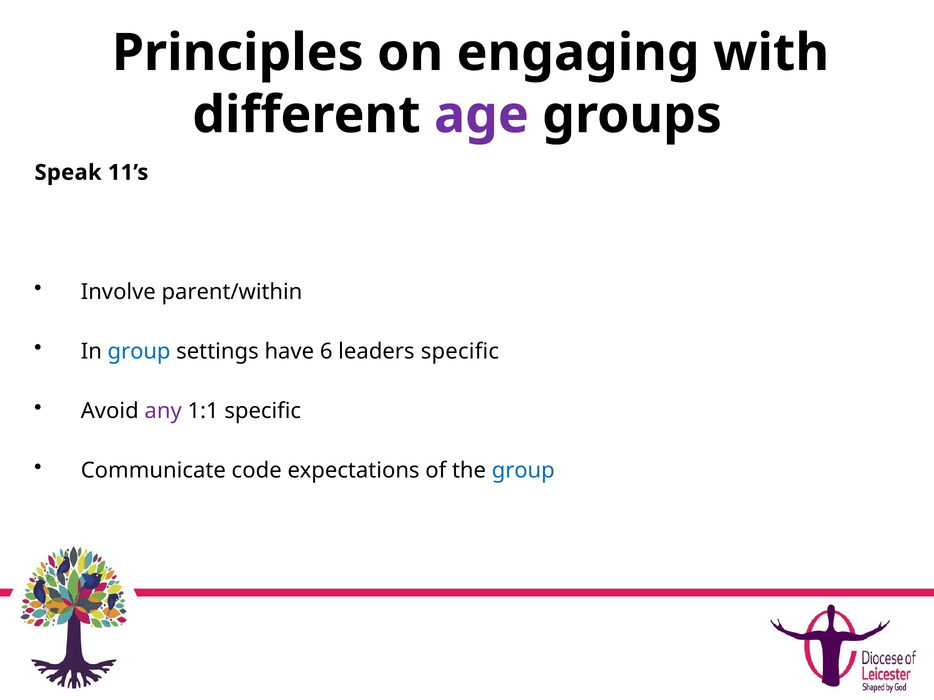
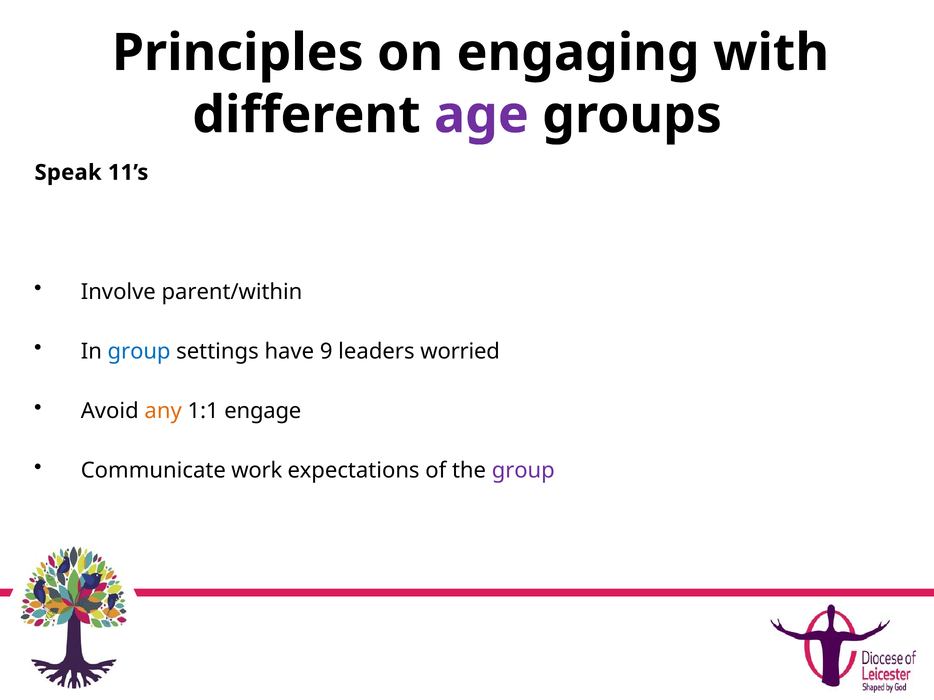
6: 6 -> 9 (326, 352)
leaders specific: specific -> worried (460, 352)
any colour: purple -> orange (163, 411)
1:1 specific: specific -> engage (263, 411)
code: code -> work (257, 471)
group colour: blue -> purple (523, 471)
